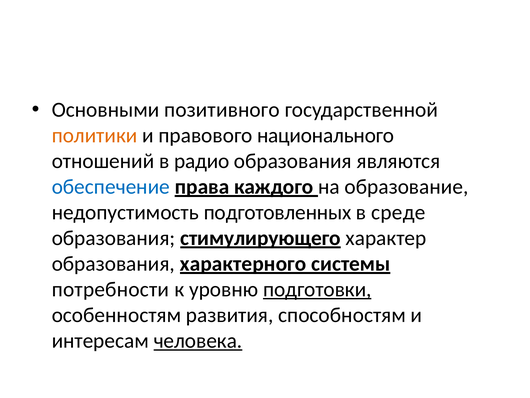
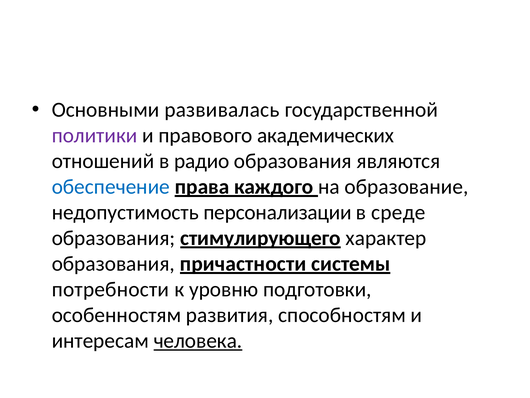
позитивного: позитивного -> развивалась (222, 110)
политики colour: orange -> purple (95, 135)
национального: национального -> академических (326, 135)
подготовленных: подготовленных -> персонализации (278, 212)
характерного: характерного -> причастности (243, 263)
подготовки underline: present -> none (317, 289)
